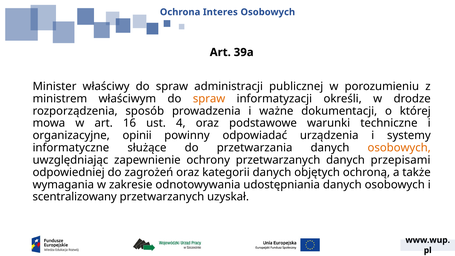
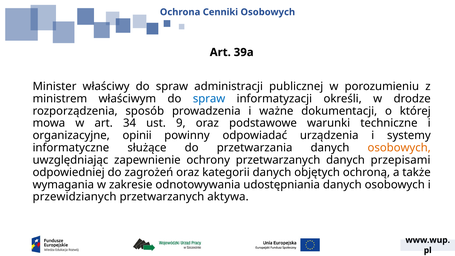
Interes: Interes -> Cenniki (220, 12)
spraw colour: orange -> blue (209, 99)
16: 16 -> 34 (130, 123)
4: 4 -> 9 (181, 123)
scentralizowany: scentralizowany -> przewidzianych (75, 197)
uzyskał: uzyskał -> aktywa (228, 197)
